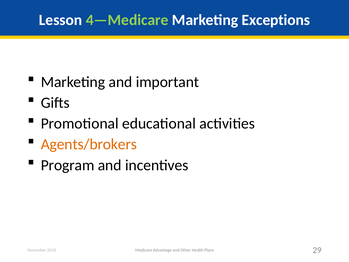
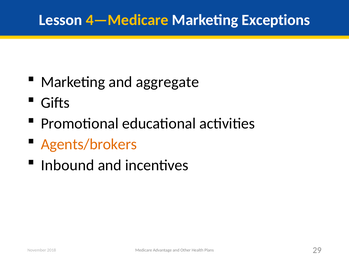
4—Medicare colour: light green -> yellow (127, 20)
important: important -> aggregate (167, 82)
Program: Program -> Inbound (67, 165)
